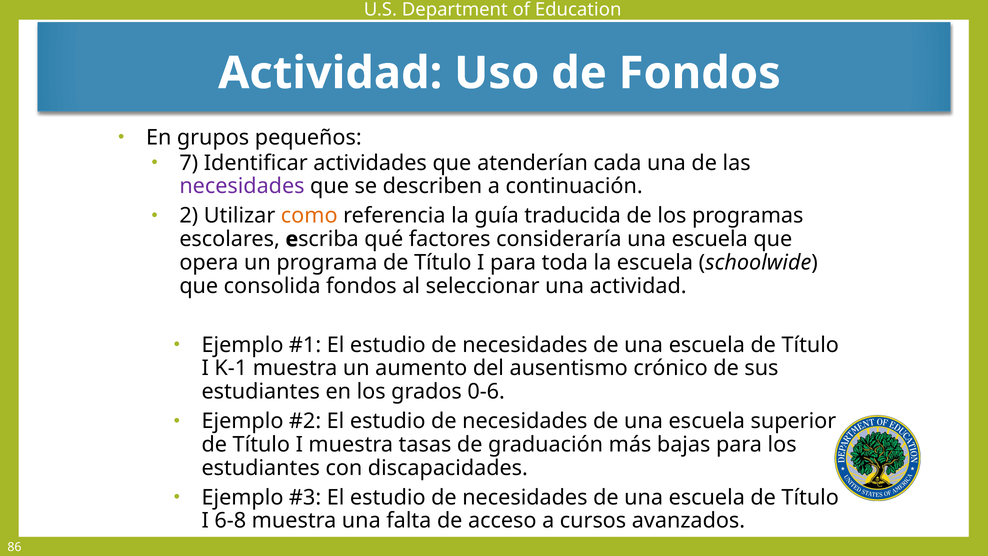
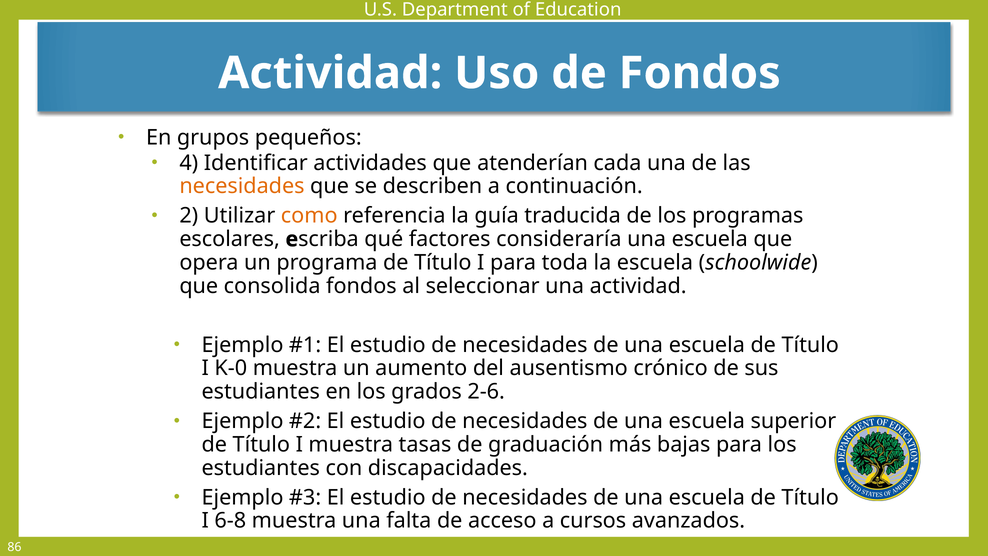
7: 7 -> 4 (189, 163)
necesidades colour: purple -> orange (242, 186)
K-1: K-1 -> K-0 (231, 368)
0-6: 0-6 -> 2-6 (486, 391)
